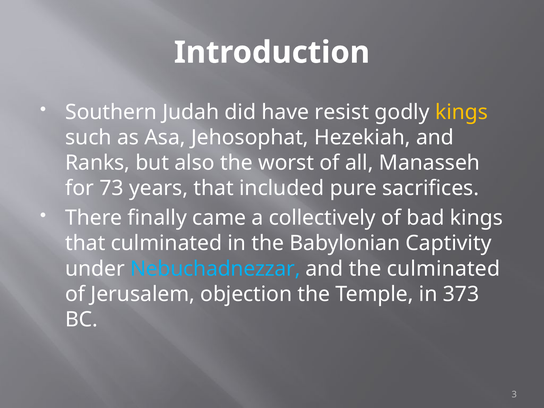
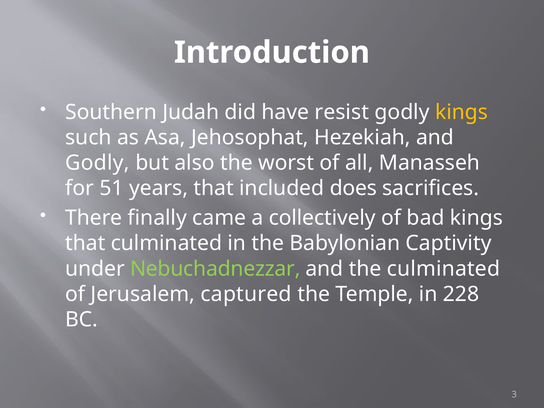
Ranks: Ranks -> Godly (97, 163)
73: 73 -> 51 (111, 188)
pure: pure -> does (353, 188)
Nebuchadnezzar colour: light blue -> light green (215, 269)
objection: objection -> captured (246, 294)
373: 373 -> 228 (461, 294)
